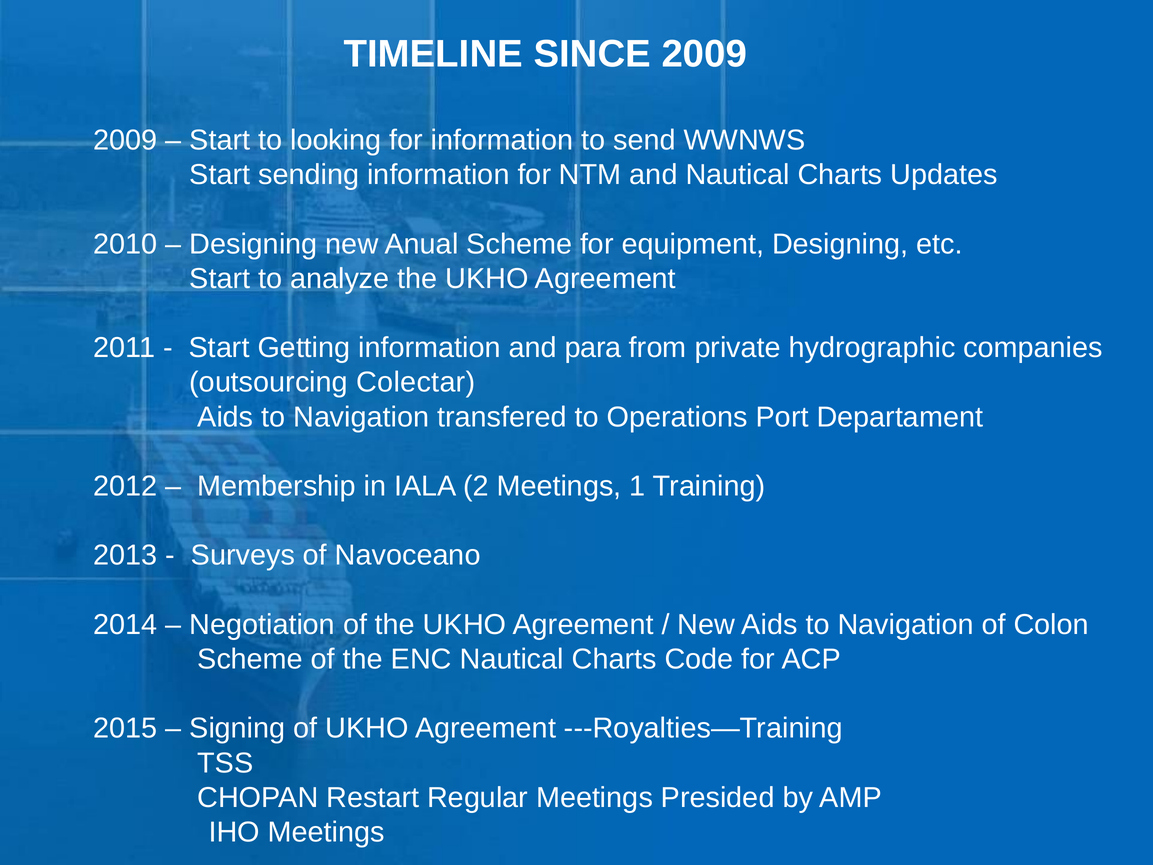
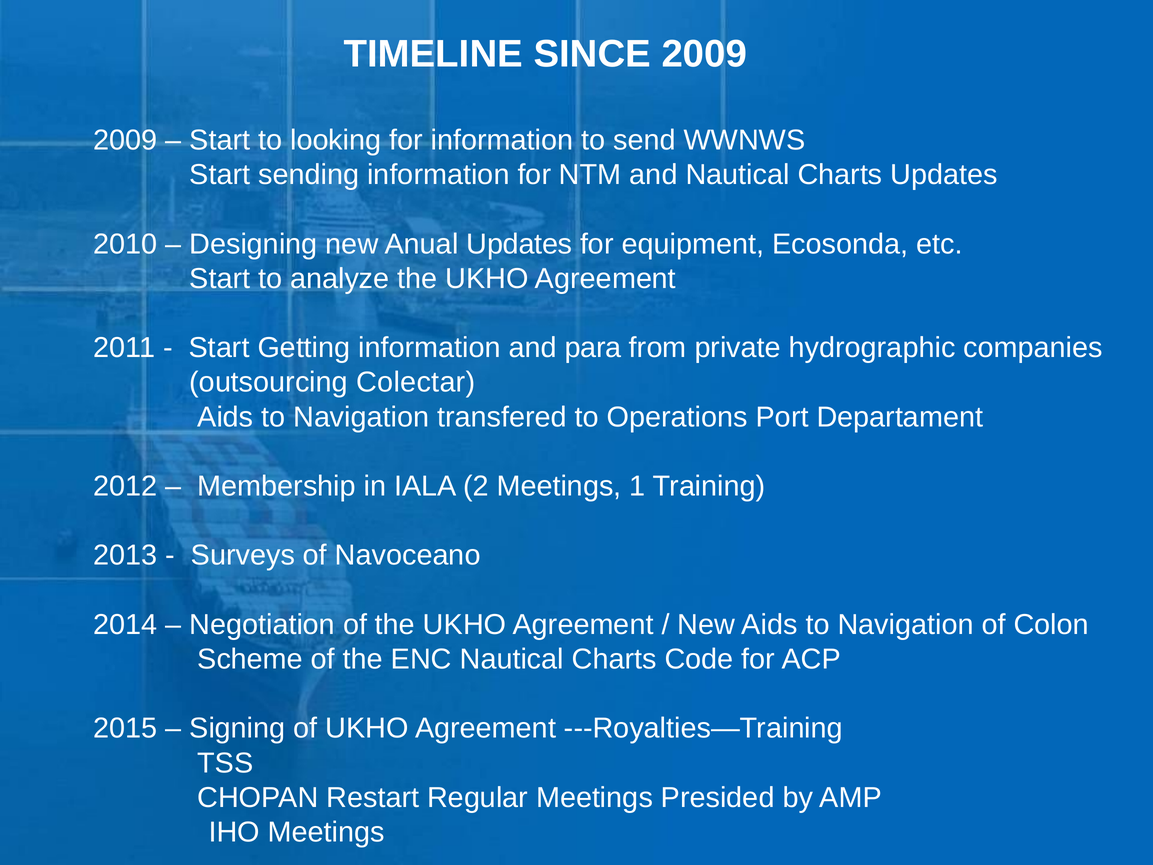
Anual Scheme: Scheme -> Updates (519, 244)
equipment Designing: Designing -> Ecosonda (840, 244)
